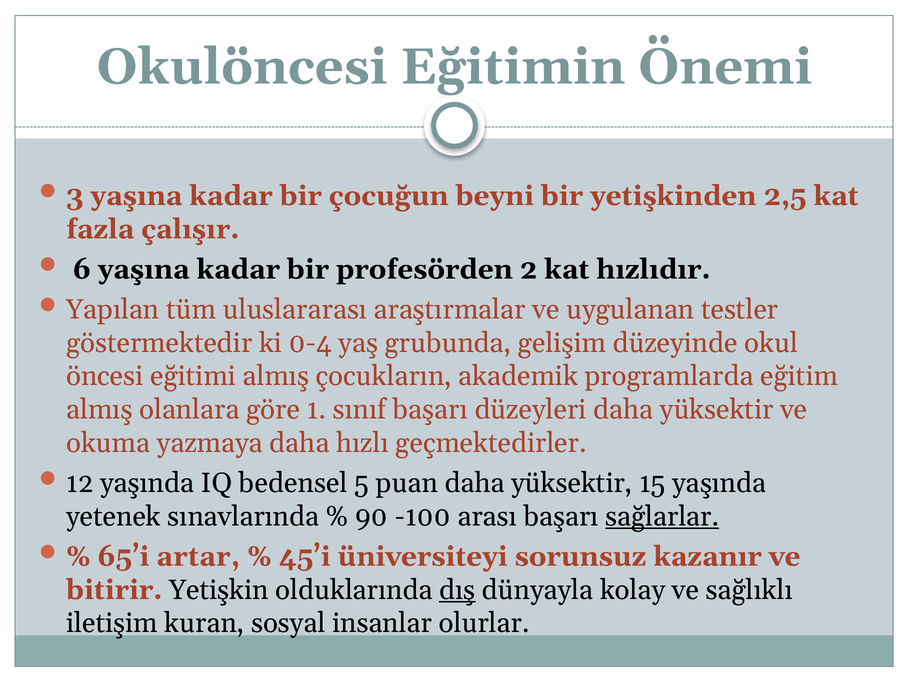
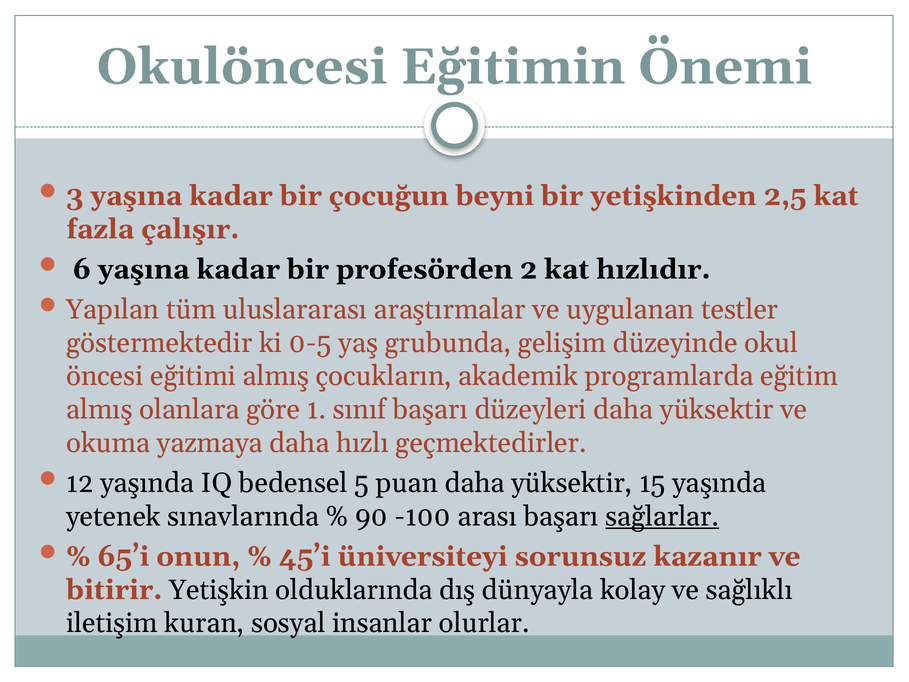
0-4: 0-4 -> 0-5 (310, 343)
artar: artar -> onun (198, 556)
dış underline: present -> none (457, 590)
